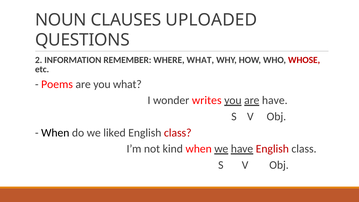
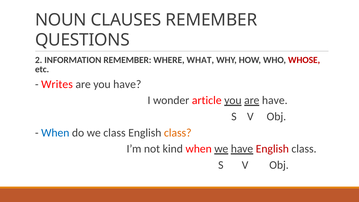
CLAUSES UPLOADED: UPLOADED -> REMEMBER (211, 20)
Poems: Poems -> Writes (57, 84)
you what: what -> have (127, 84)
writes: writes -> article (207, 100)
When colour: black -> blue (55, 133)
we liked: liked -> class (114, 133)
class colour: red -> orange (178, 133)
